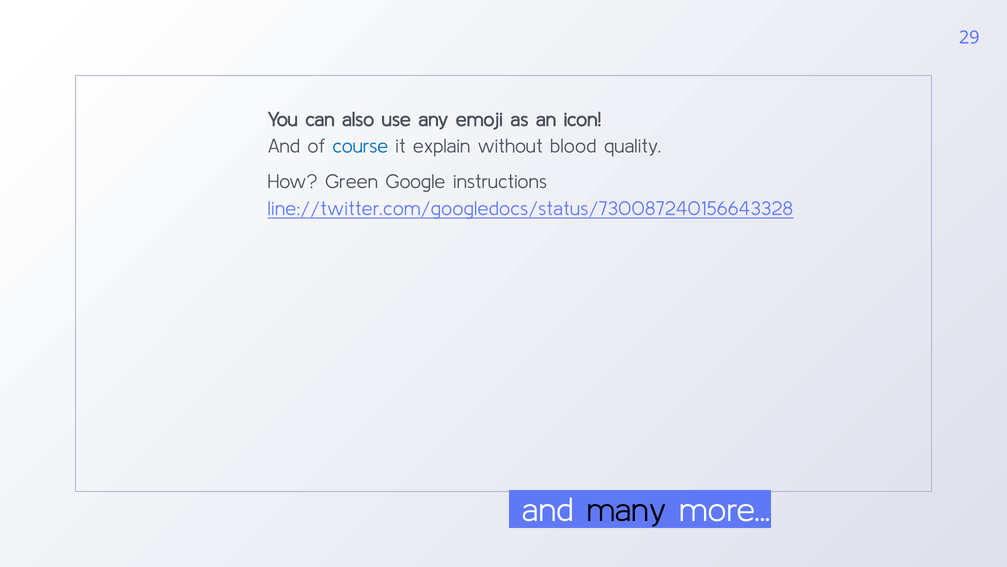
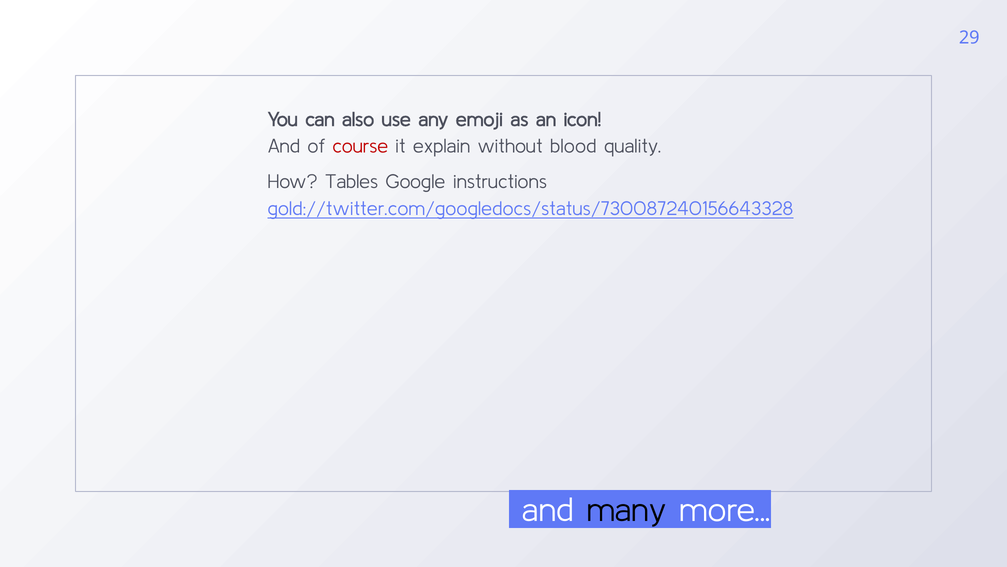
course colour: blue -> red (360, 146)
Green: Green -> Tables (352, 182)
line://twitter.com/googledocs/status/730087240156643328: line://twitter.com/googledocs/status/730087240156643328 -> gold://twitter.com/googledocs/status/730087240156643328 (530, 209)
